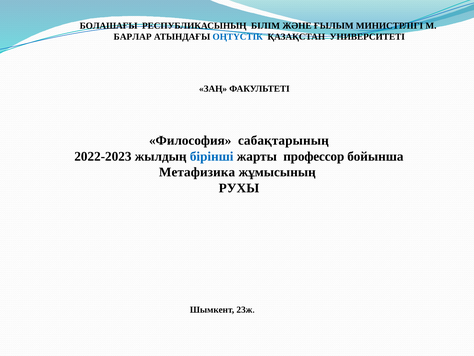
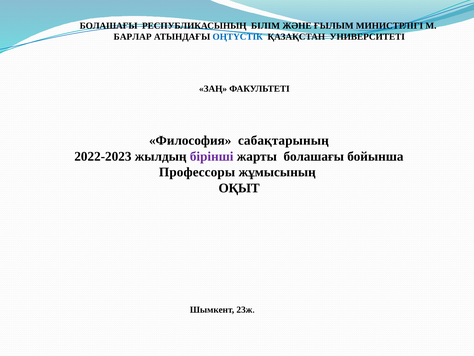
бірінші colour: blue -> purple (212, 156)
жарты профессор: профессор -> болашағы (314, 156)
Метафизика: Метафизика -> Профессоры (197, 172)
РУХЫ: РУХЫ -> ОҚЫТ (239, 188)
